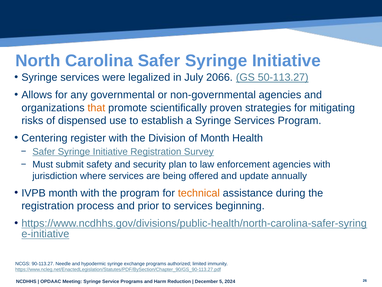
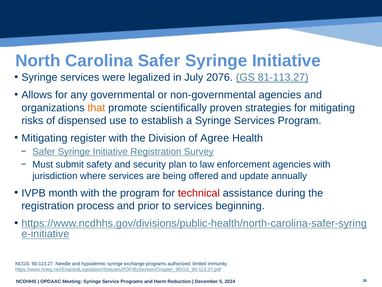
2066: 2066 -> 2076 (219, 77)
50-113.27: 50-113.27 -> 81-113.27 (283, 77)
Centering: Centering -> Mitigating (44, 138)
of Month: Month -> Agree (215, 138)
technical colour: orange -> red (199, 193)
